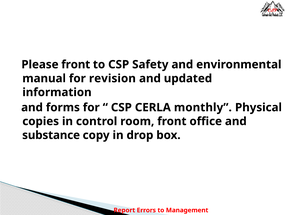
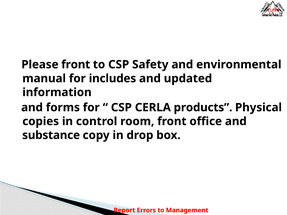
revision: revision -> includes (112, 79)
monthly: monthly -> products (203, 108)
